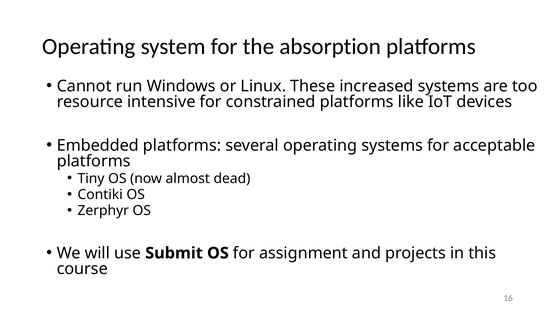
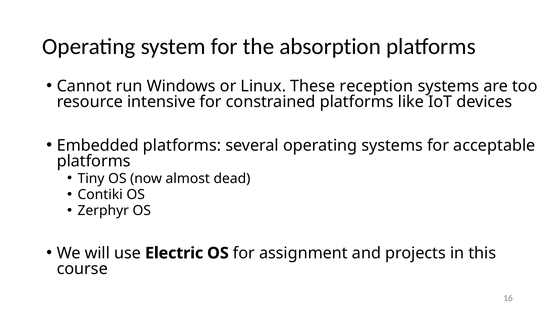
increased: increased -> reception (376, 86)
Submit: Submit -> Electric (174, 253)
